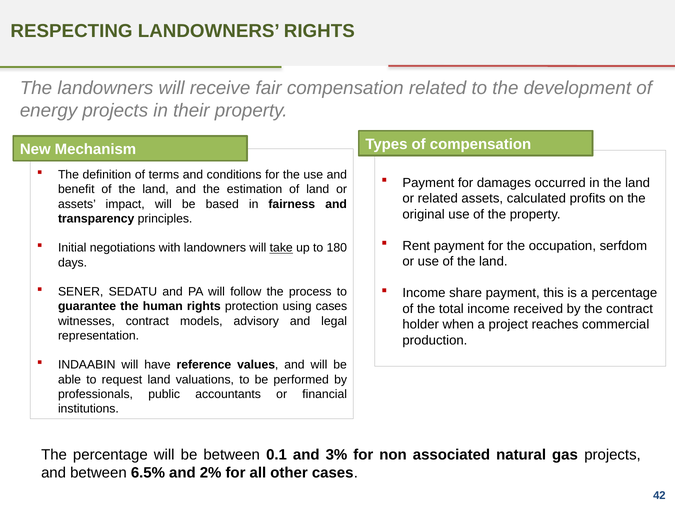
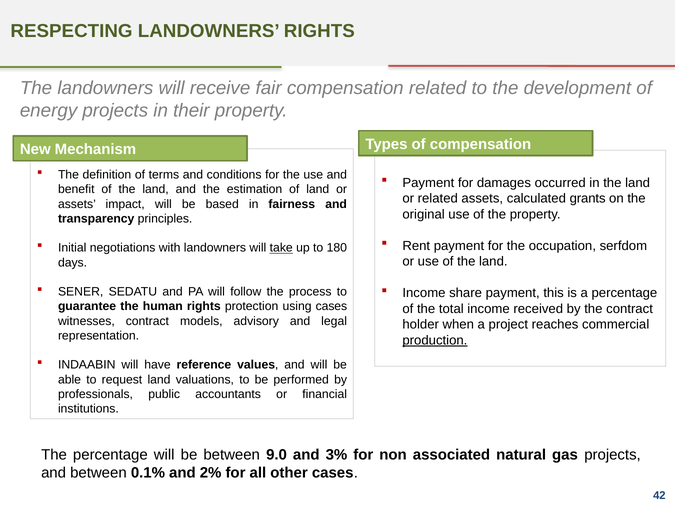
profits: profits -> grants (588, 199)
production underline: none -> present (435, 340)
0.1: 0.1 -> 9.0 (277, 455)
6.5%: 6.5% -> 0.1% (148, 473)
